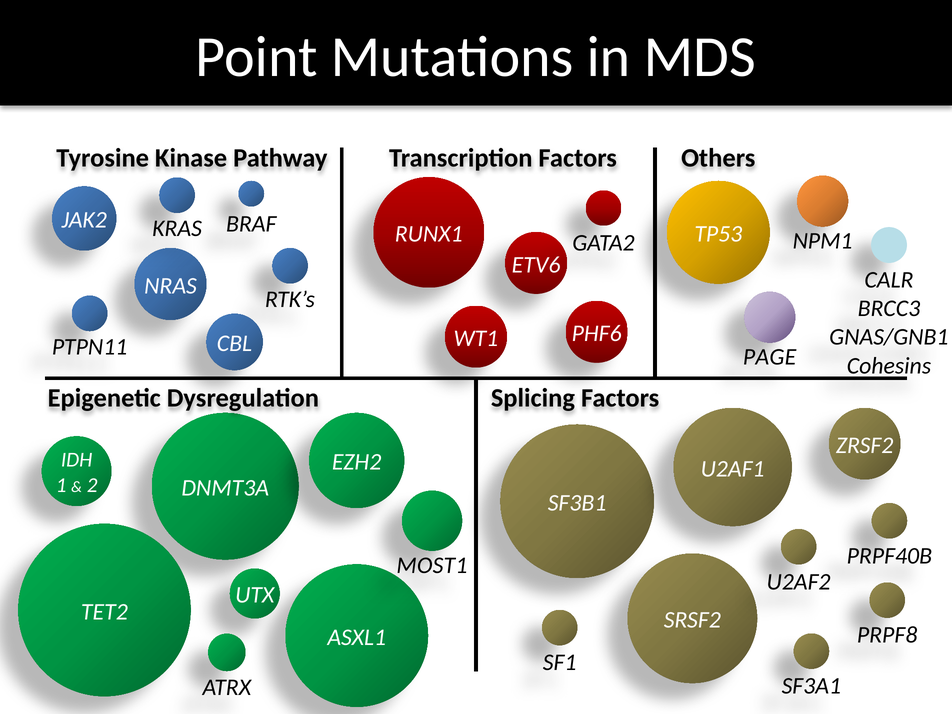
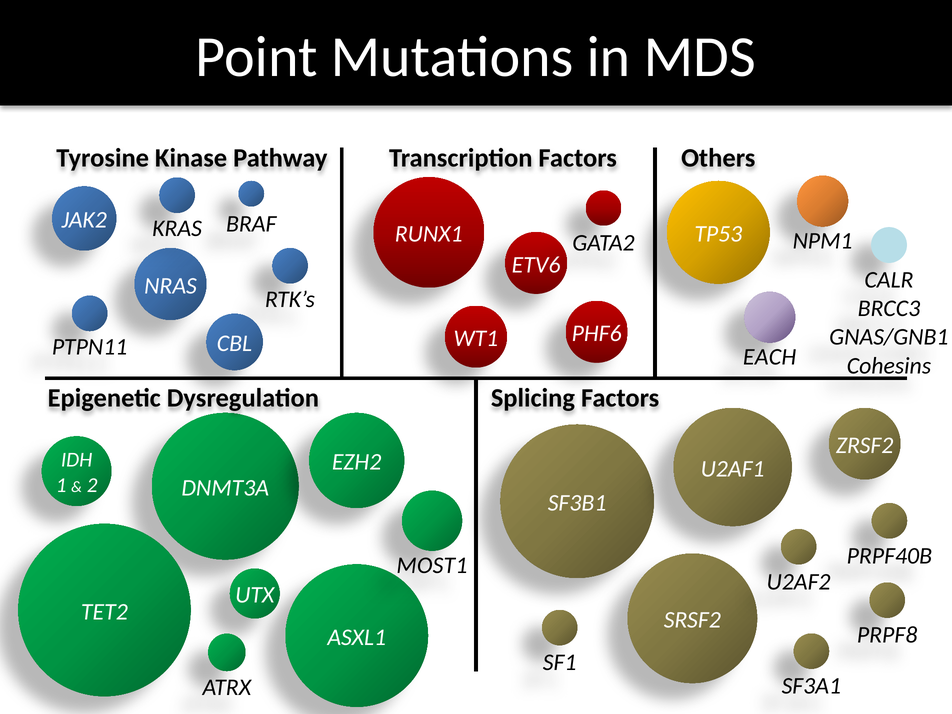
PAGE: PAGE -> EACH (770, 357)
